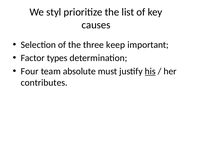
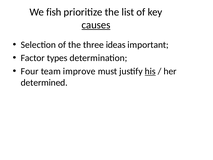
styl: styl -> fish (54, 12)
causes underline: none -> present (96, 25)
keep: keep -> ideas (116, 45)
absolute: absolute -> improve (79, 71)
contributes: contributes -> determined (44, 83)
